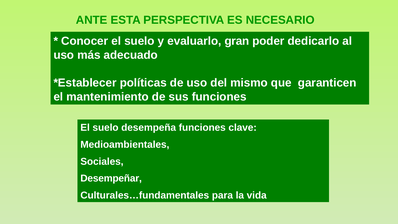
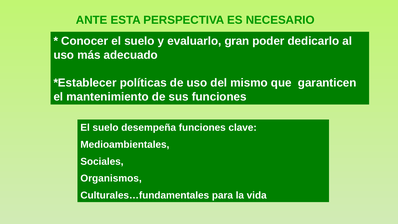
Desempeñar: Desempeñar -> Organismos (111, 178)
